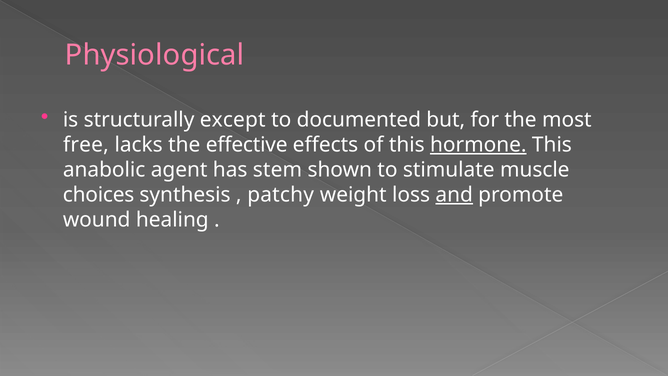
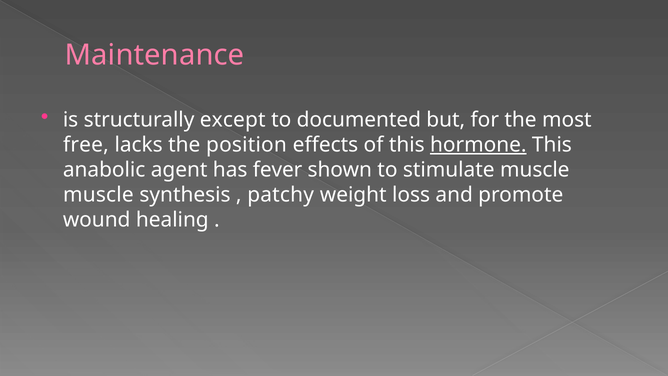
Physiological: Physiological -> Maintenance (155, 55)
effective: effective -> position (246, 145)
stem: stem -> fever (278, 170)
choices: choices -> muscle (98, 195)
and underline: present -> none (454, 195)
